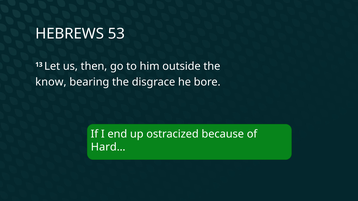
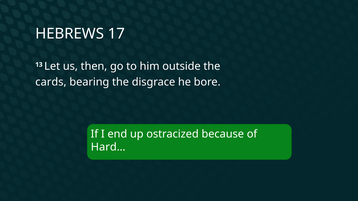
53: 53 -> 17 (116, 34)
know: know -> cards (51, 82)
